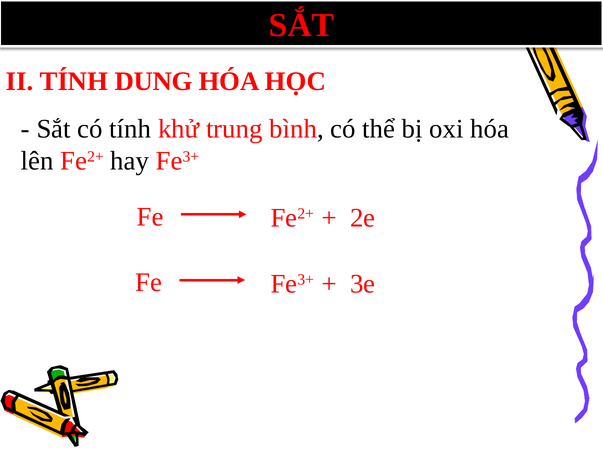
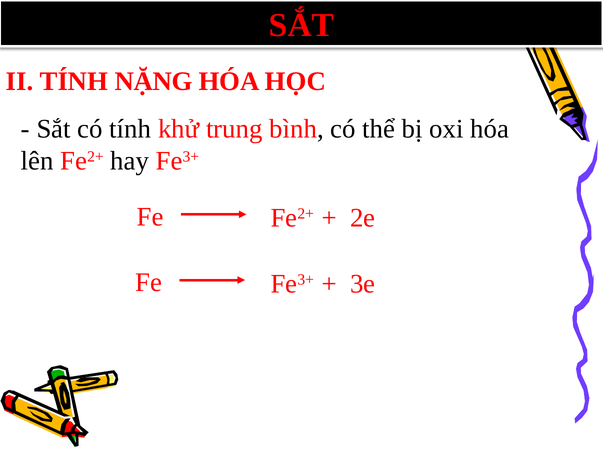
DUNG: DUNG -> NẶNG (154, 81)
